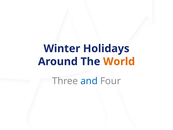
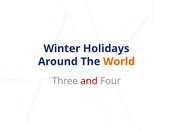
and colour: blue -> red (89, 81)
